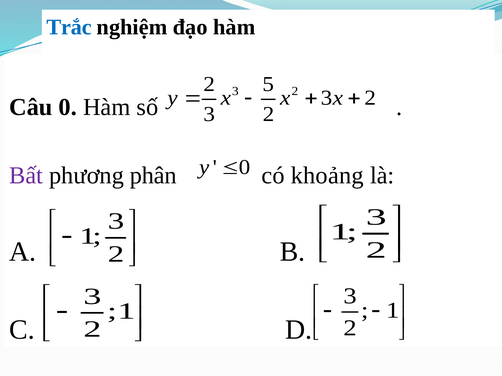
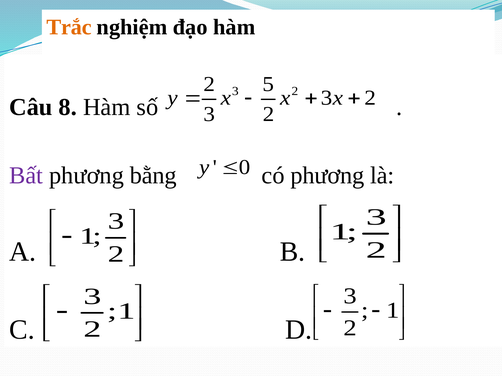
Trắc colour: blue -> orange (69, 27)
Câu 0: 0 -> 8 (68, 107)
phân: phân -> bằng (153, 176)
có khoảng: khoảng -> phương (327, 176)
